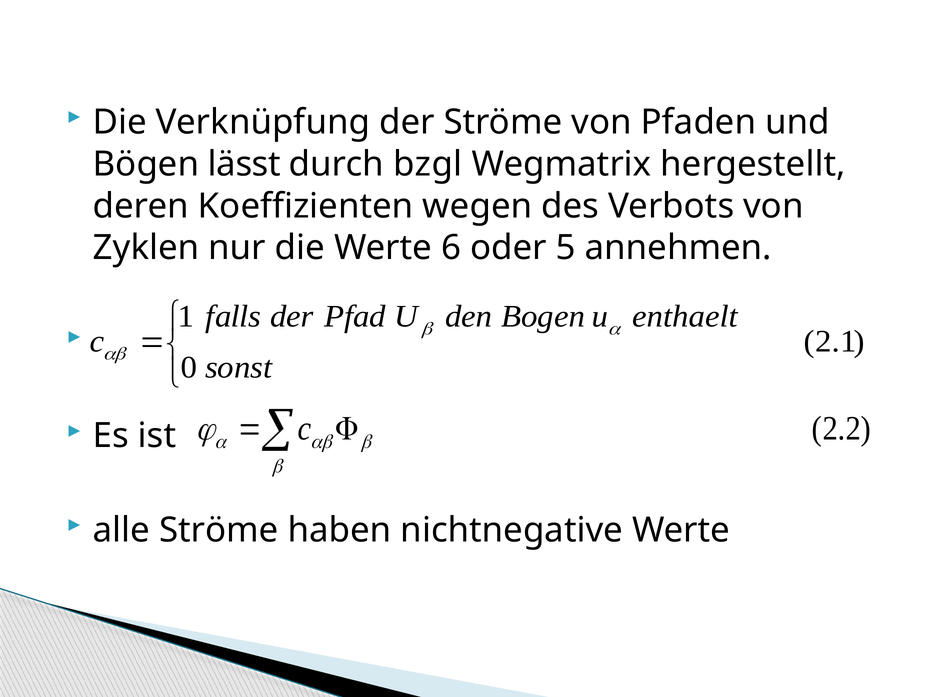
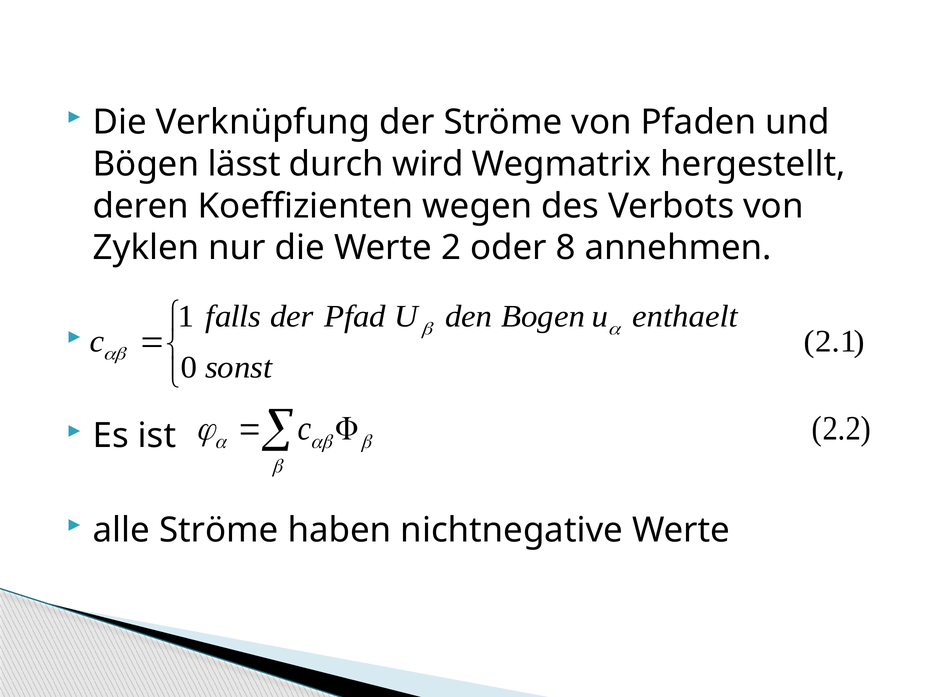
bzgl: bzgl -> wird (428, 164)
Werte 6: 6 -> 2 (451, 248)
5: 5 -> 8 (566, 248)
